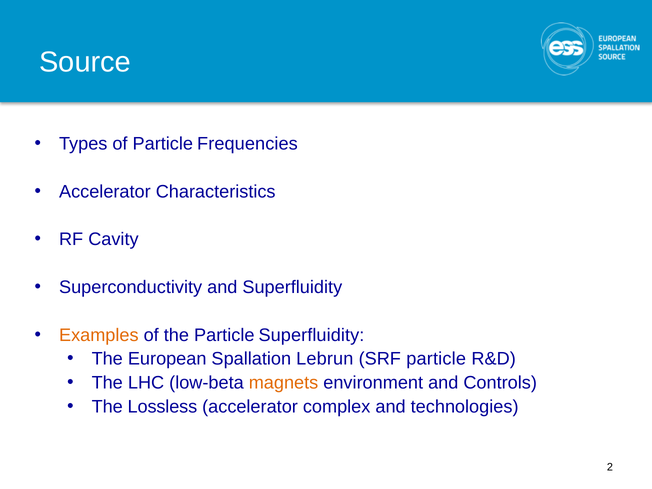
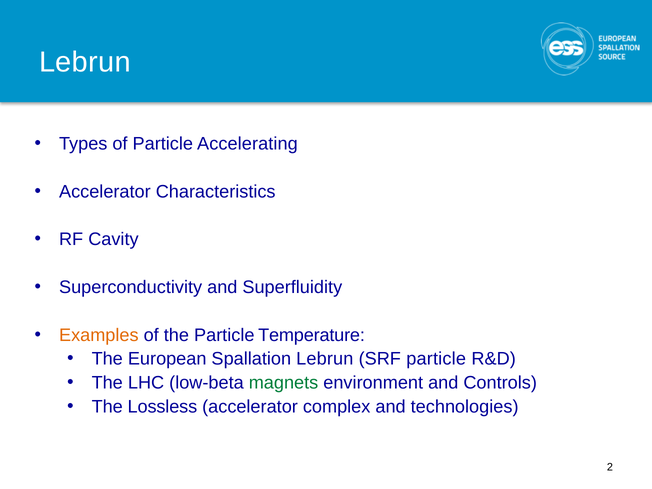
Source: Source -> Lebrun (85, 62)
Frequencies: Frequencies -> Accelerating (247, 144)
Particle Superfluidity: Superfluidity -> Temperature (312, 335)
magnets colour: orange -> green (284, 383)
